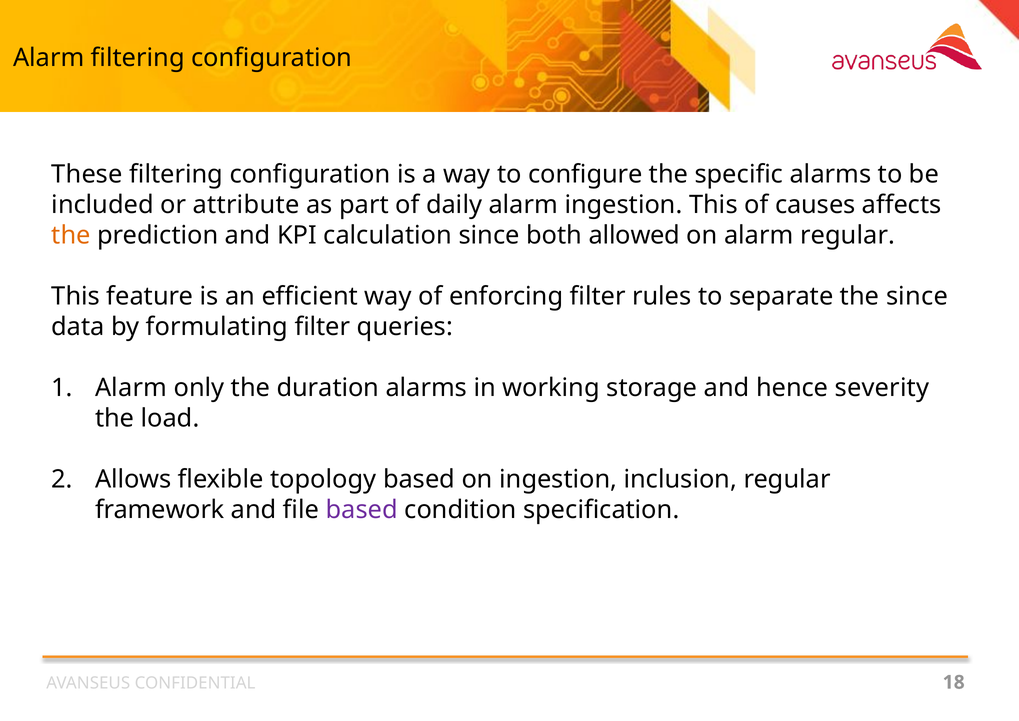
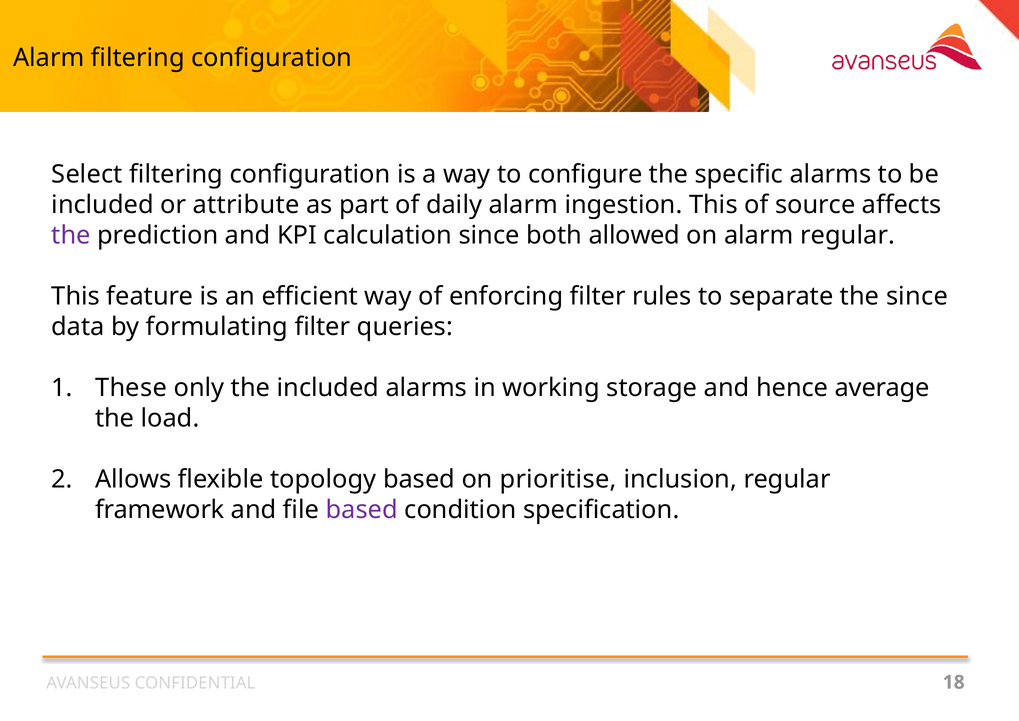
These: These -> Select (87, 174)
causes: causes -> source (815, 205)
the colour: orange -> purple (71, 235)
Alarm: Alarm -> These (131, 388)
the duration: duration -> included (328, 388)
severity: severity -> average (882, 388)
on ingestion: ingestion -> prioritise (558, 479)
